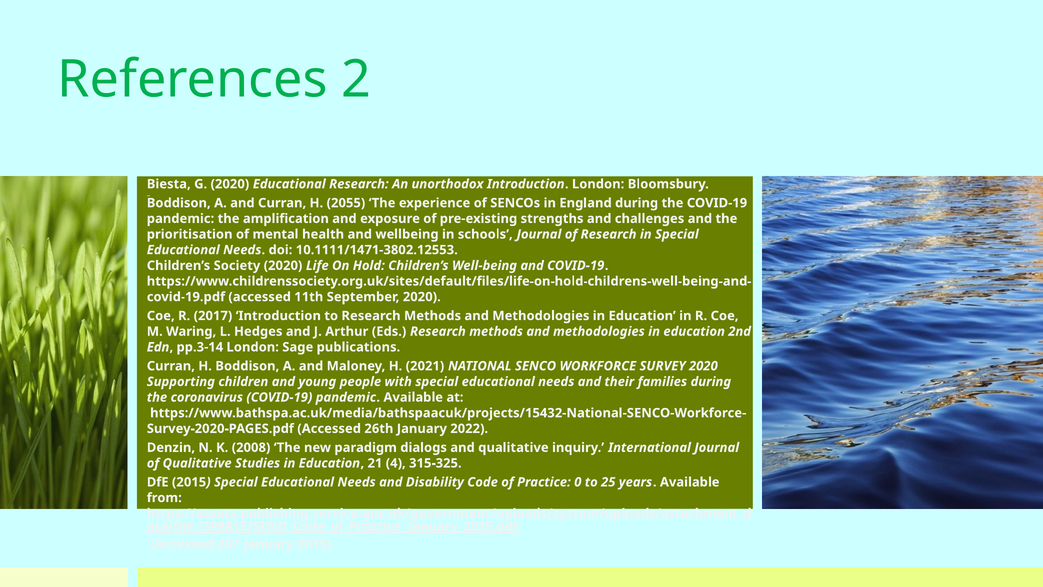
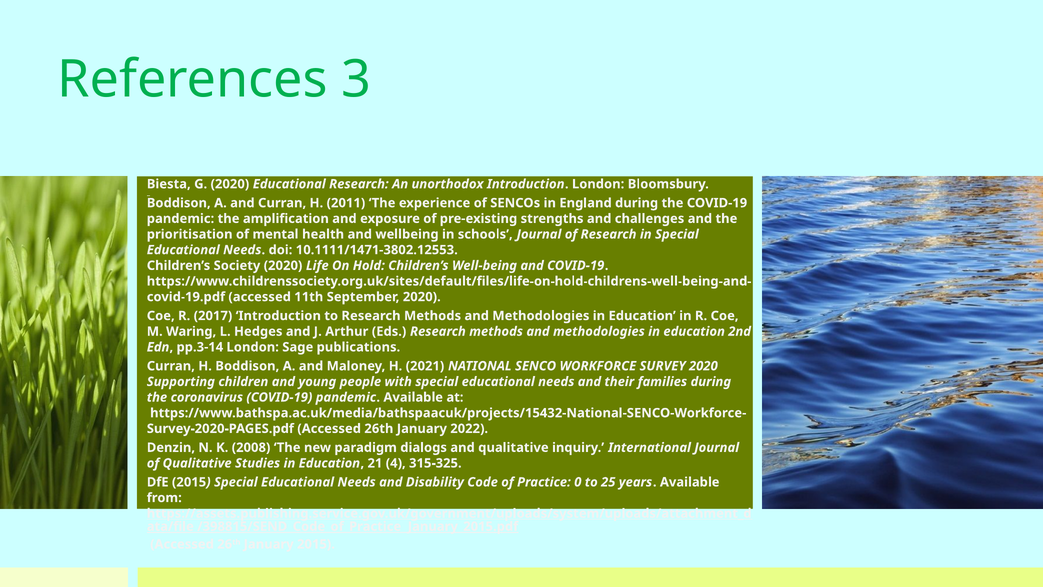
2: 2 -> 3 (356, 79)
2055: 2055 -> 2011 (346, 203)
